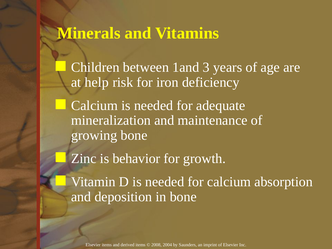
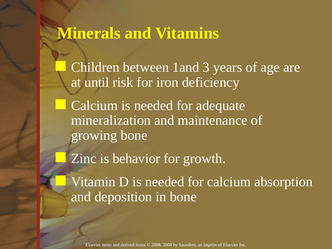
help: help -> until (97, 82)
